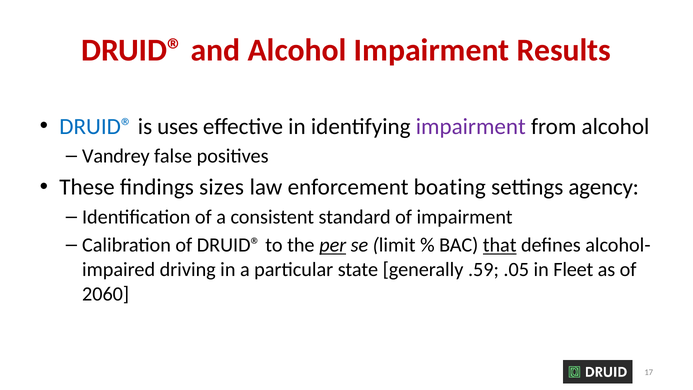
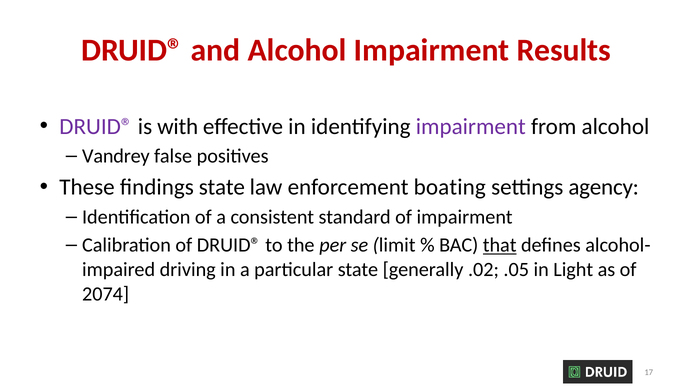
DRUID® colour: blue -> purple (96, 126)
uses: uses -> with (178, 126)
findings sizes: sizes -> state (222, 187)
per underline: present -> none (333, 245)
.59: .59 -> .02 (483, 269)
Fleet: Fleet -> Light (573, 269)
2060: 2060 -> 2074 (106, 294)
